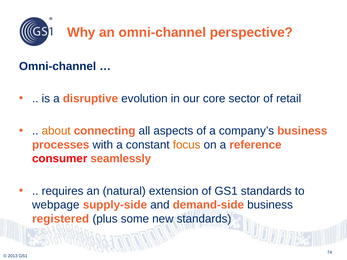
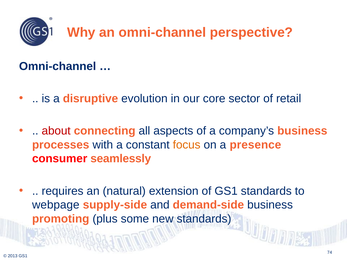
about colour: orange -> red (56, 131)
reference: reference -> presence (255, 145)
registered: registered -> promoting (61, 219)
